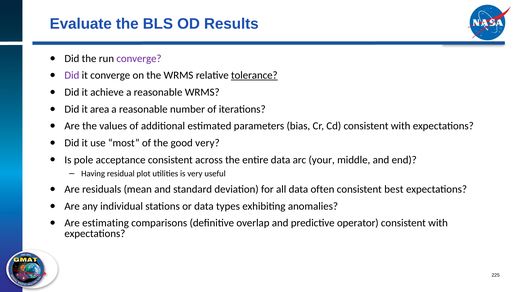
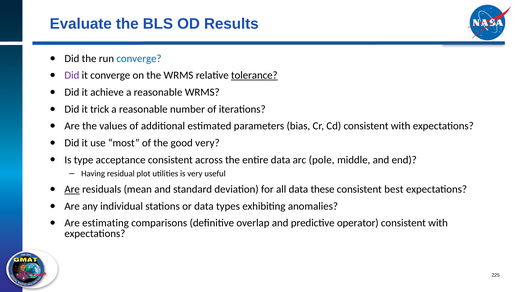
converge colour: purple -> blue (139, 59)
area: area -> trick (100, 109)
pole: pole -> type (84, 160)
your: your -> pole (322, 160)
Are underline: none -> present (72, 189)
often: often -> these (323, 189)
